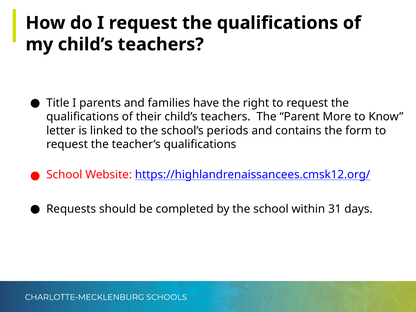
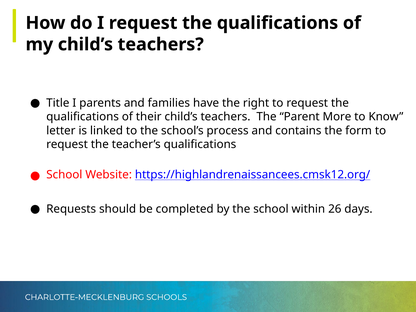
periods: periods -> process (228, 131)
31: 31 -> 26 (335, 209)
